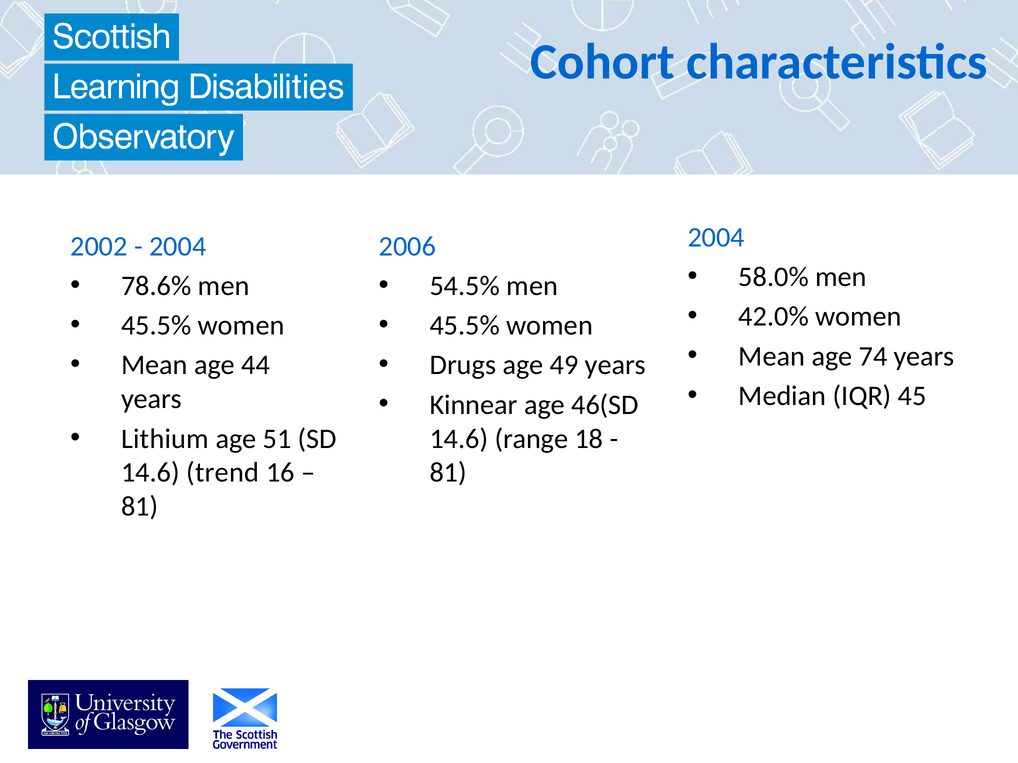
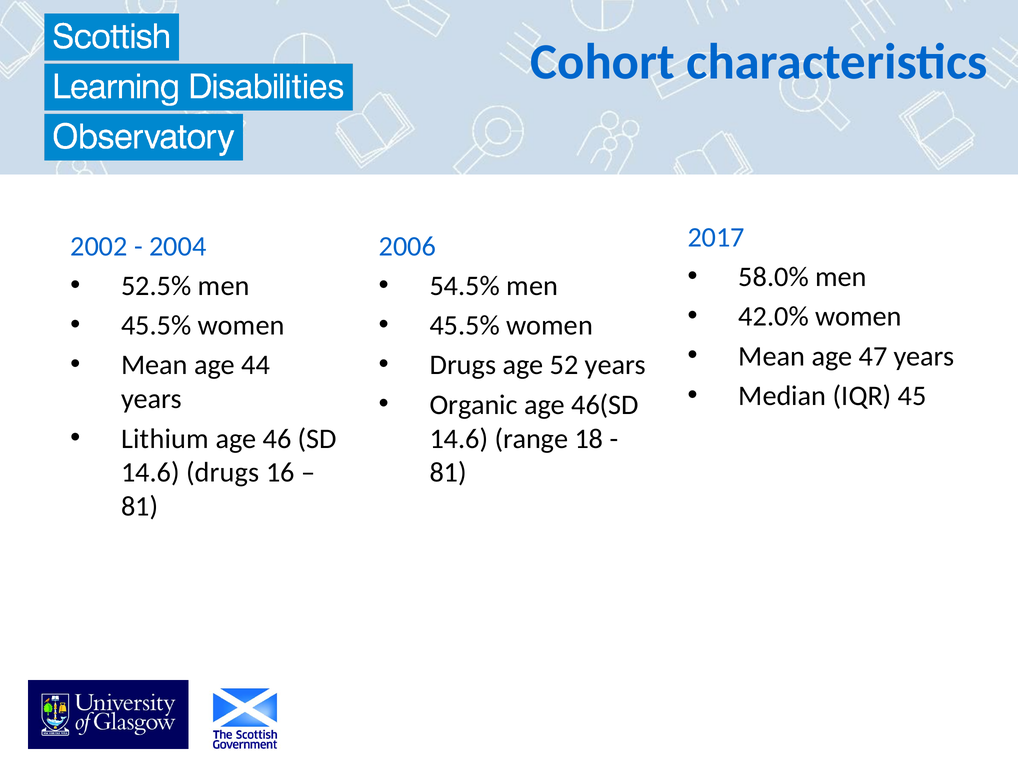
2004: 2004 -> 2017 (716, 238)
78.6%: 78.6% -> 52.5% (156, 286)
74: 74 -> 47 (873, 356)
49: 49 -> 52 (564, 365)
Kinnear: Kinnear -> Organic (474, 405)
51: 51 -> 46 (277, 439)
14.6 trend: trend -> drugs (223, 473)
